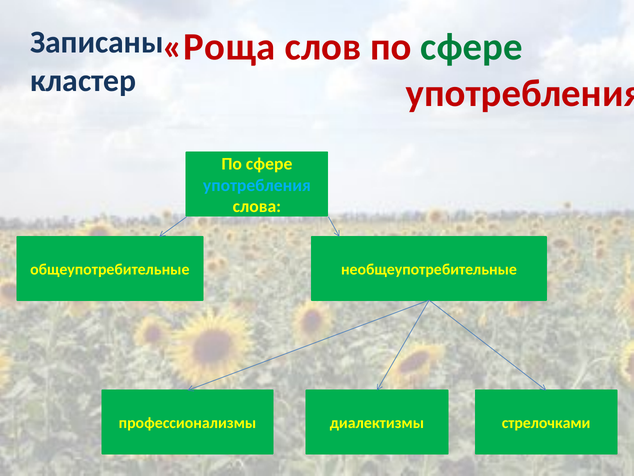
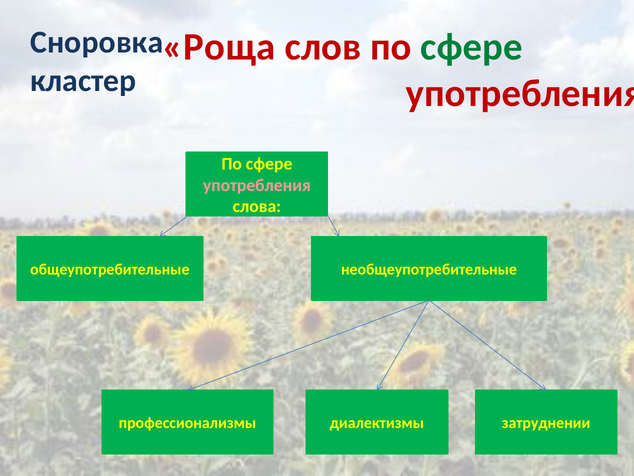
Записаны: Записаны -> Сноровка (97, 42)
употребления colour: light blue -> pink (257, 185)
стрелочками: стрелочками -> затруднении (546, 423)
